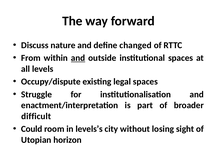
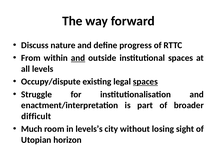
changed: changed -> progress (136, 45)
spaces underline: none -> present (145, 82)
Could: Could -> Much (32, 129)
